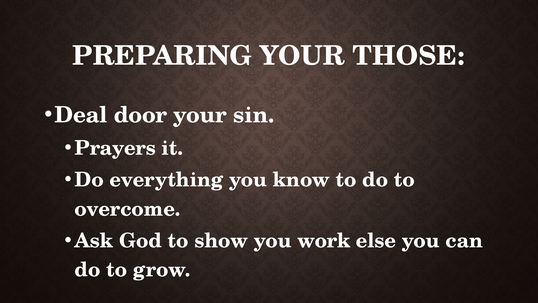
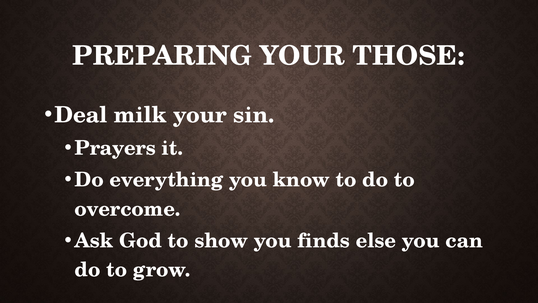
door: door -> milk (140, 115)
work: work -> finds (324, 241)
